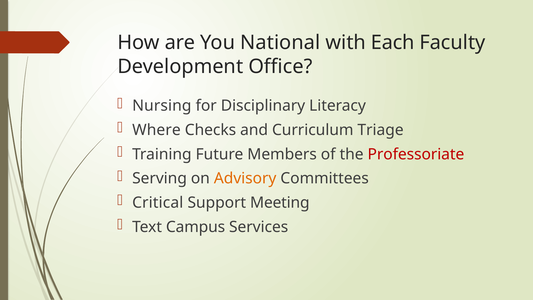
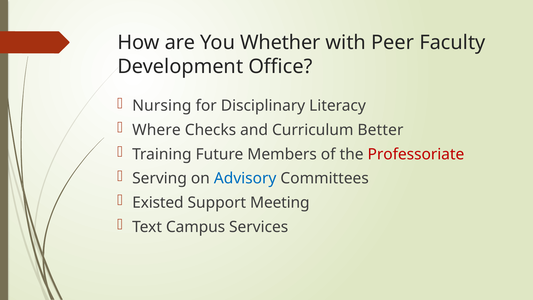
National: National -> Whether (280, 43)
Each: Each -> Peer (393, 43)
Triage: Triage -> Better (380, 130)
Advisory colour: orange -> blue (245, 178)
Critical: Critical -> Existed (158, 203)
